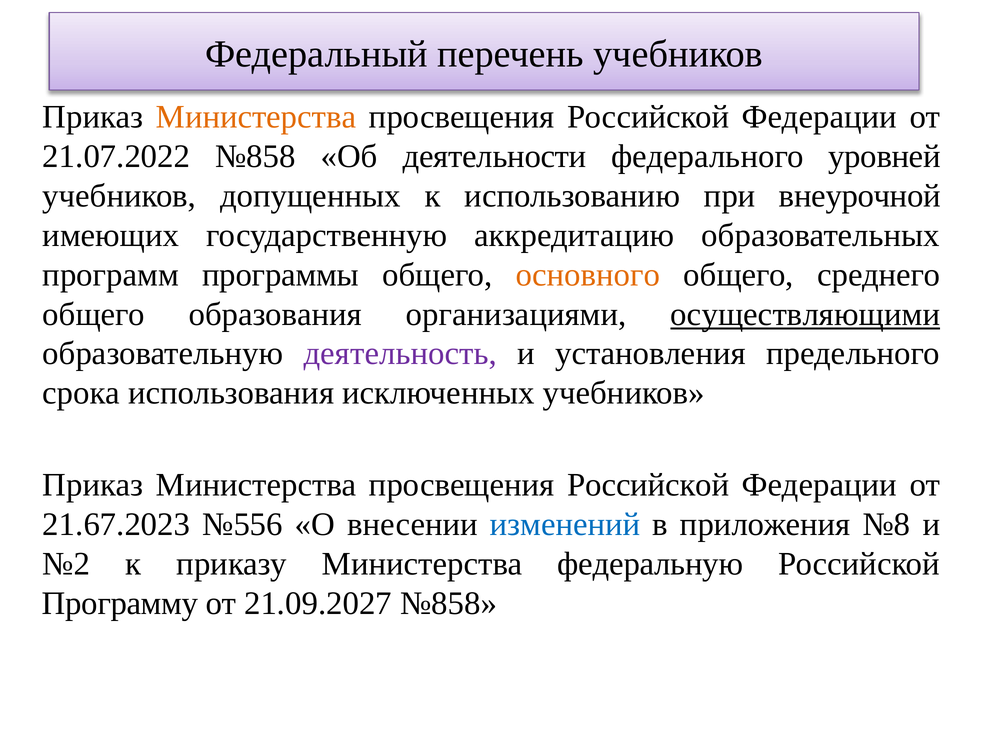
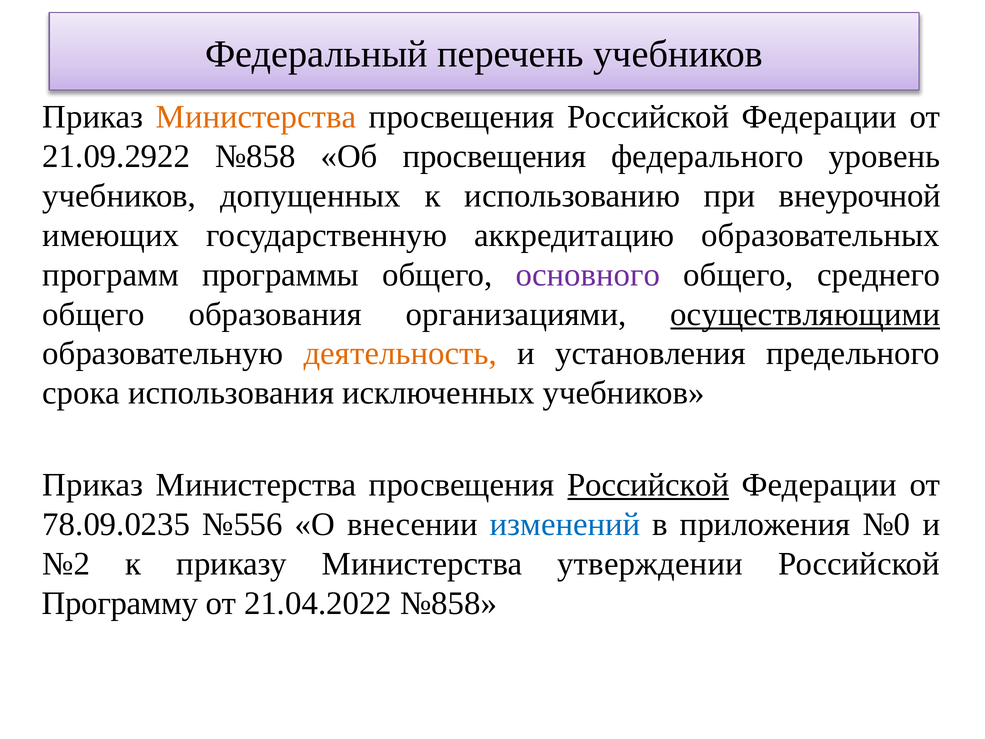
21.07.2022: 21.07.2022 -> 21.09.2922 (116, 156)
Об деятельности: деятельности -> просвещения (495, 156)
уровней: уровней -> уровень (884, 156)
основного colour: orange -> purple (588, 275)
деятельность colour: purple -> orange (400, 353)
Российской underline: none -> present (648, 485)
21.67.2023: 21.67.2023 -> 78.09.0235 (116, 524)
№8: №8 -> №0 (887, 524)
федеральную: федеральную -> утверждении (650, 564)
21.09.2027: 21.09.2027 -> 21.04.2022 (318, 603)
